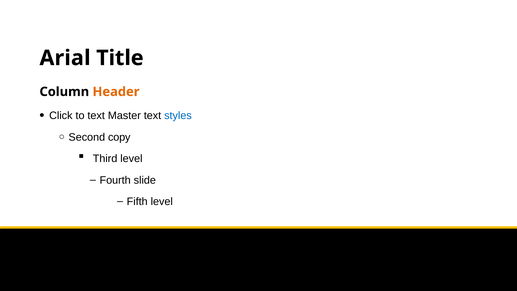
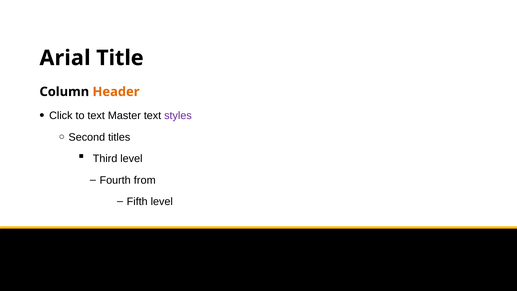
styles colour: blue -> purple (178, 116)
copy: copy -> titles (119, 137)
slide: slide -> from (145, 180)
